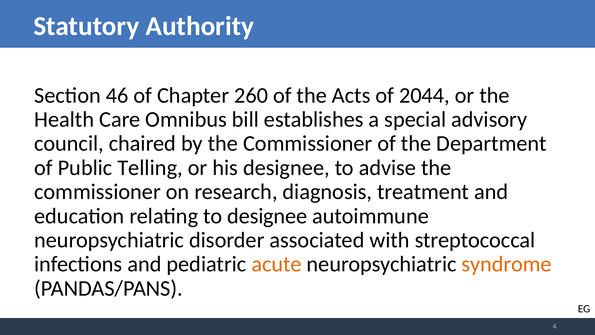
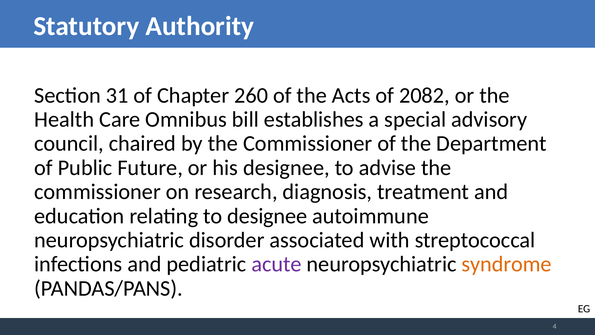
46: 46 -> 31 (117, 95)
2044: 2044 -> 2082 (424, 95)
Telling: Telling -> Future (150, 168)
acute colour: orange -> purple (276, 264)
